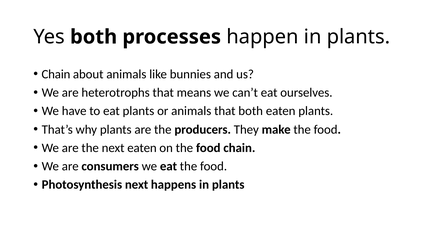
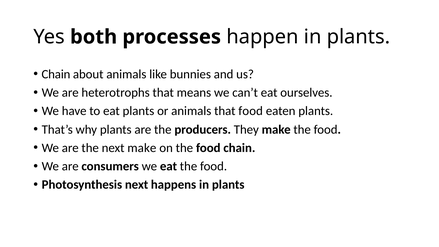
that both: both -> food (251, 111)
next eaten: eaten -> make (142, 148)
